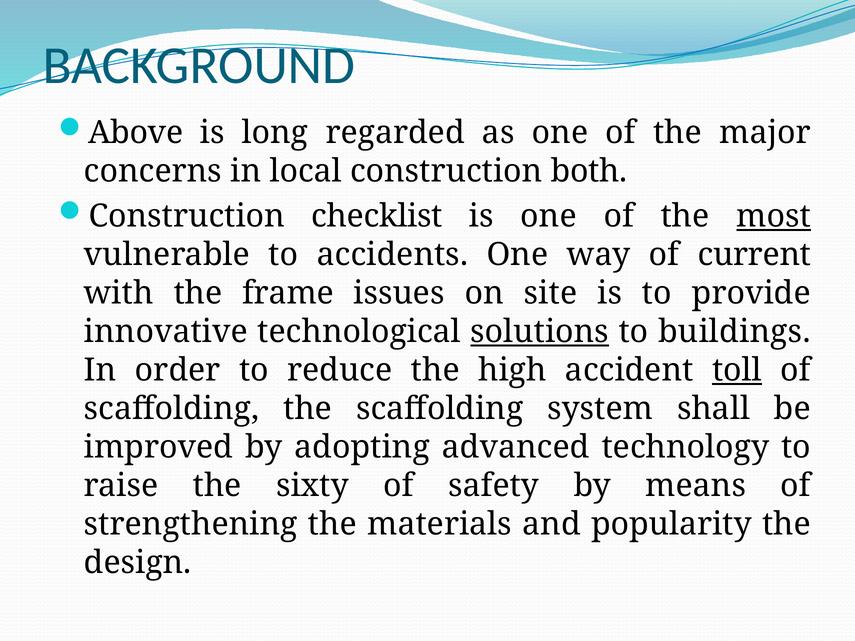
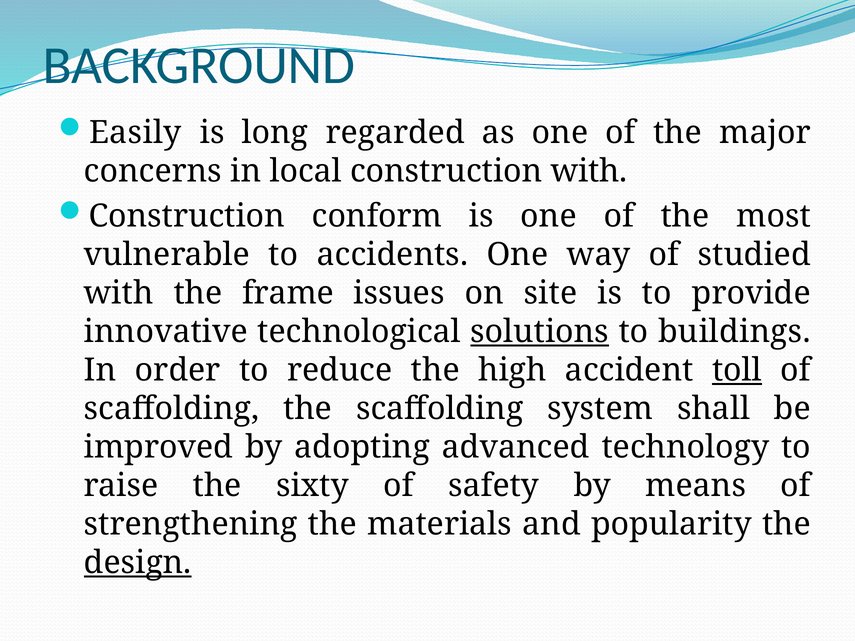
Above: Above -> Easily (135, 133)
construction both: both -> with (589, 171)
checklist: checklist -> conform (377, 216)
most underline: present -> none (774, 216)
current: current -> studied (754, 255)
design underline: none -> present (138, 563)
